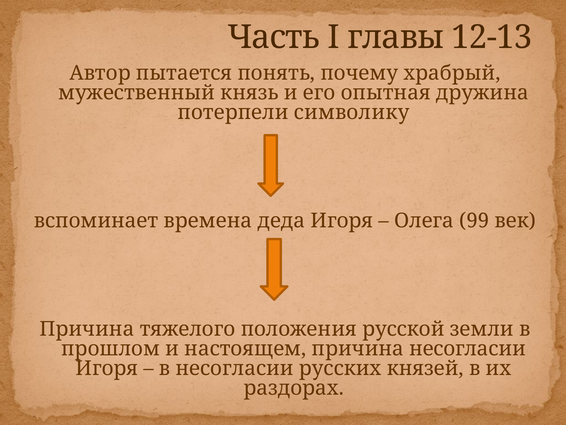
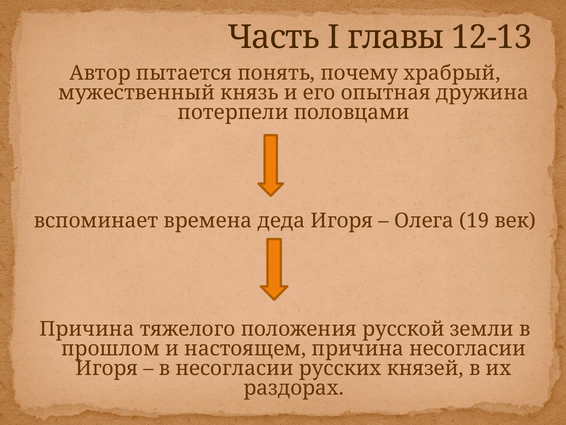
символику: символику -> половцами (352, 112)
99: 99 -> 19 (474, 221)
